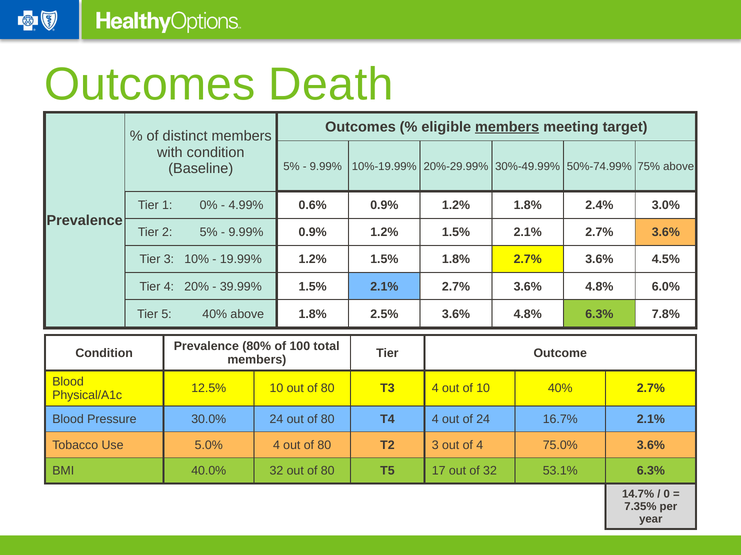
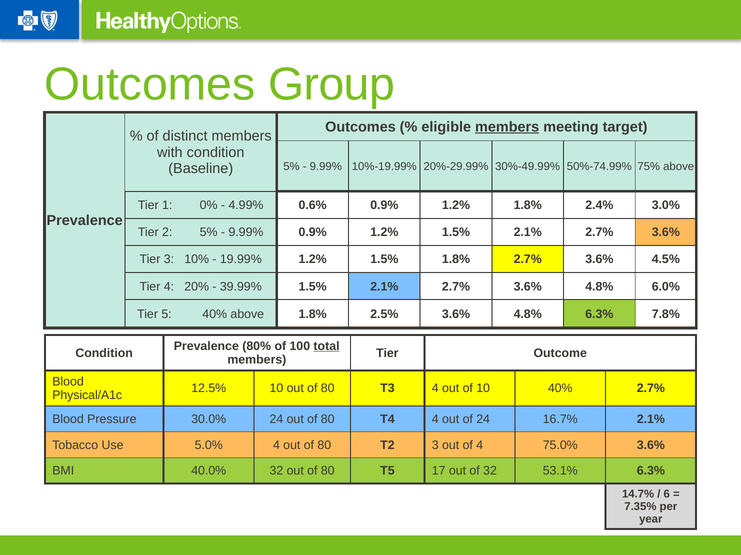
Death: Death -> Group (331, 85)
total underline: none -> present (327, 347)
0: 0 -> 6 (667, 494)
